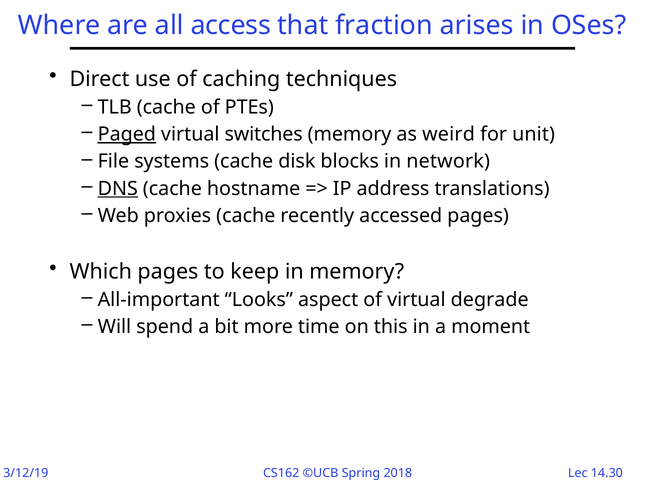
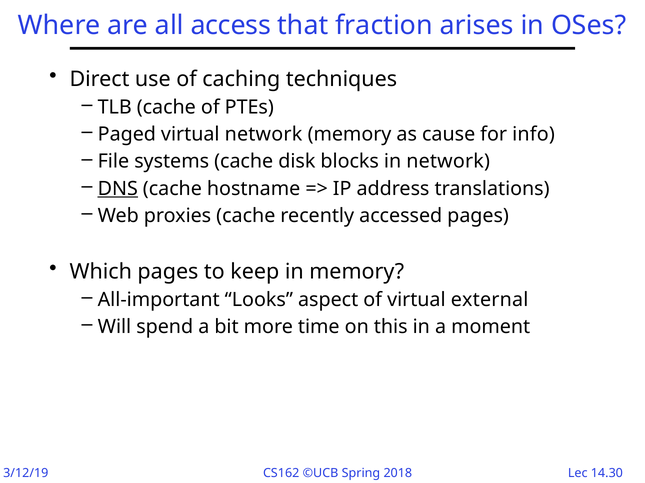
Paged underline: present -> none (127, 134)
virtual switches: switches -> network (263, 134)
weird: weird -> cause (449, 134)
unit: unit -> info (534, 134)
degrade: degrade -> external (490, 300)
